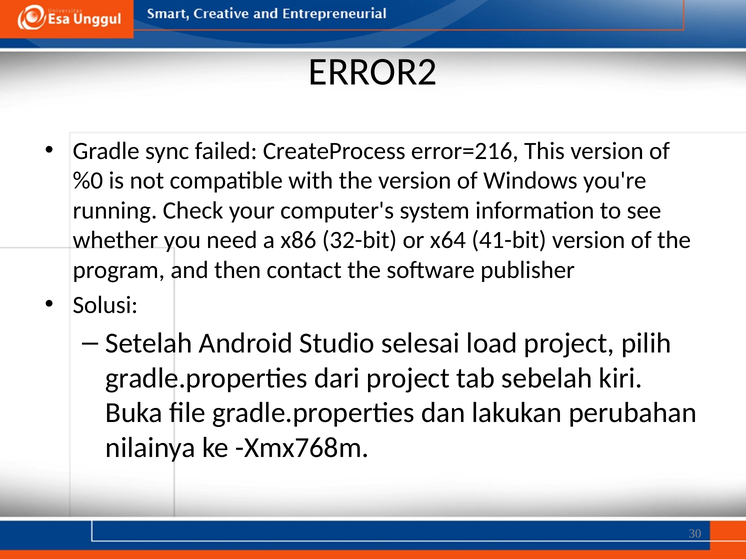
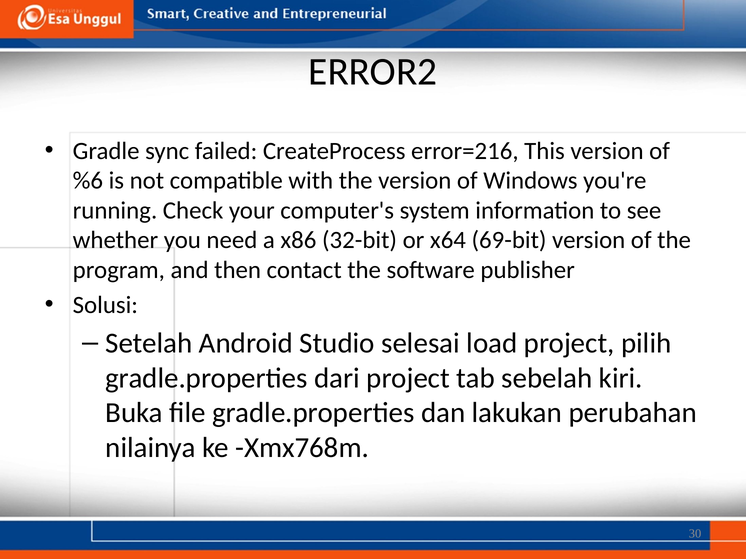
%0: %0 -> %6 (88, 181)
41-bit: 41-bit -> 69-bit (509, 240)
